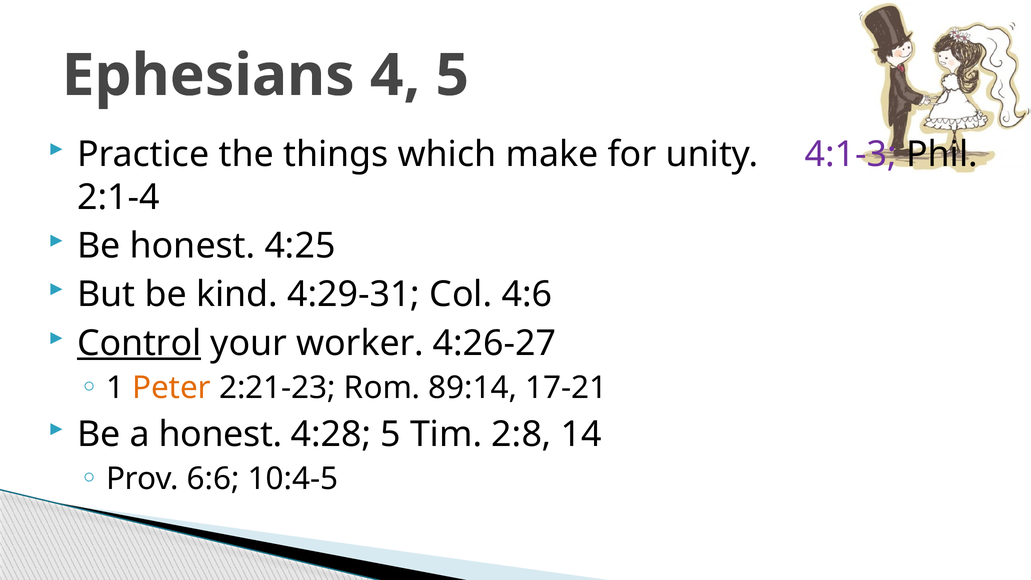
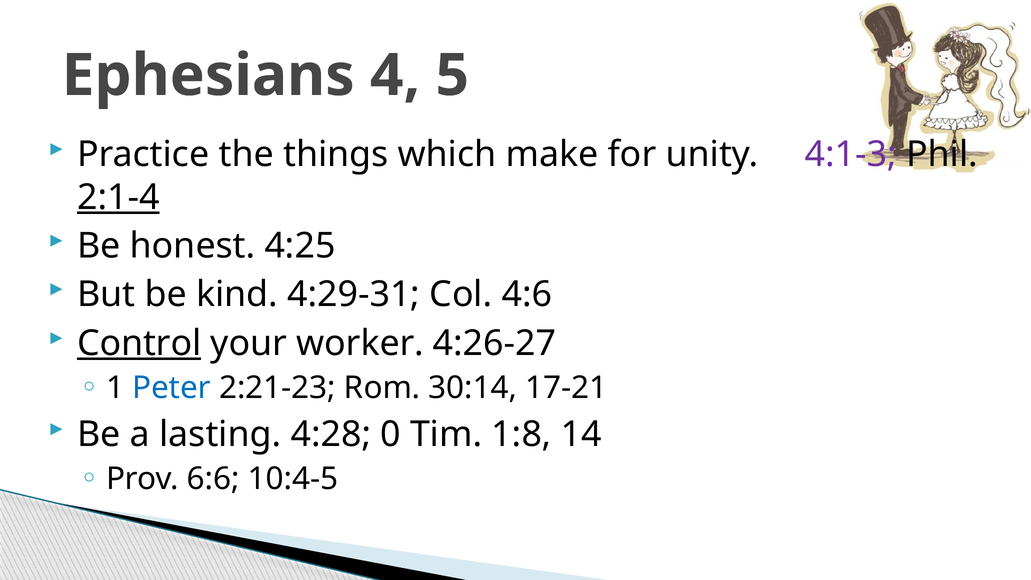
2:1-4 underline: none -> present (118, 197)
Peter colour: orange -> blue (172, 388)
89:14: 89:14 -> 30:14 (473, 388)
a honest: honest -> lasting (220, 434)
4:28 5: 5 -> 0 (391, 434)
2:8: 2:8 -> 1:8 (522, 434)
